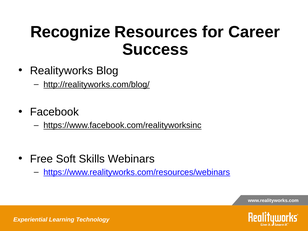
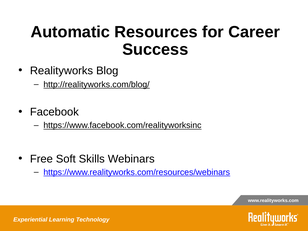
Recognize: Recognize -> Automatic (70, 32)
